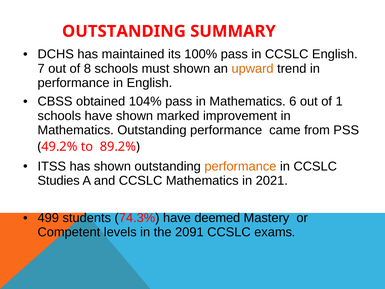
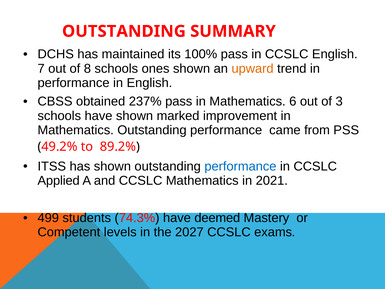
must: must -> ones (156, 69)
104%: 104% -> 237% (145, 101)
1: 1 -> 3 (339, 101)
performance colour: orange -> blue (240, 166)
Studies: Studies -> Applied (59, 180)
2091: 2091 -> 2027 (189, 232)
